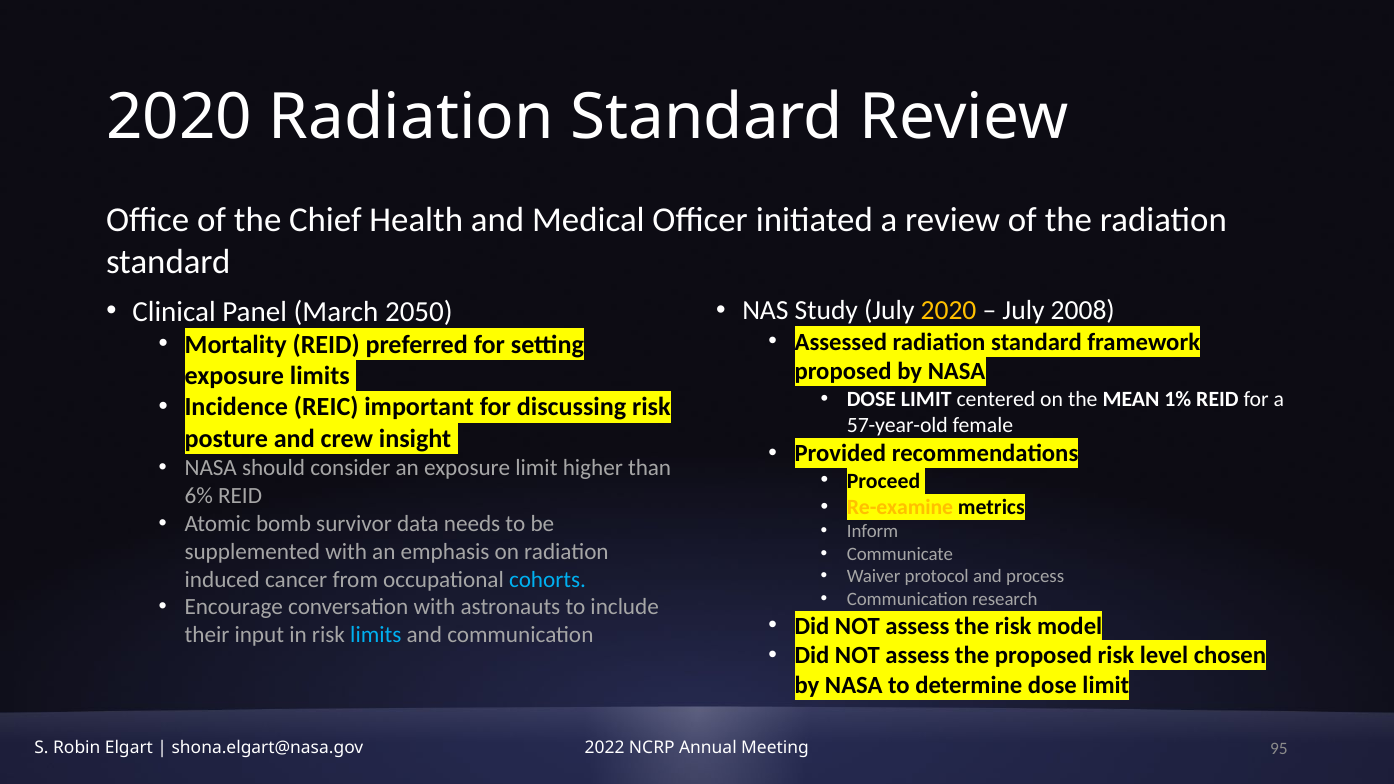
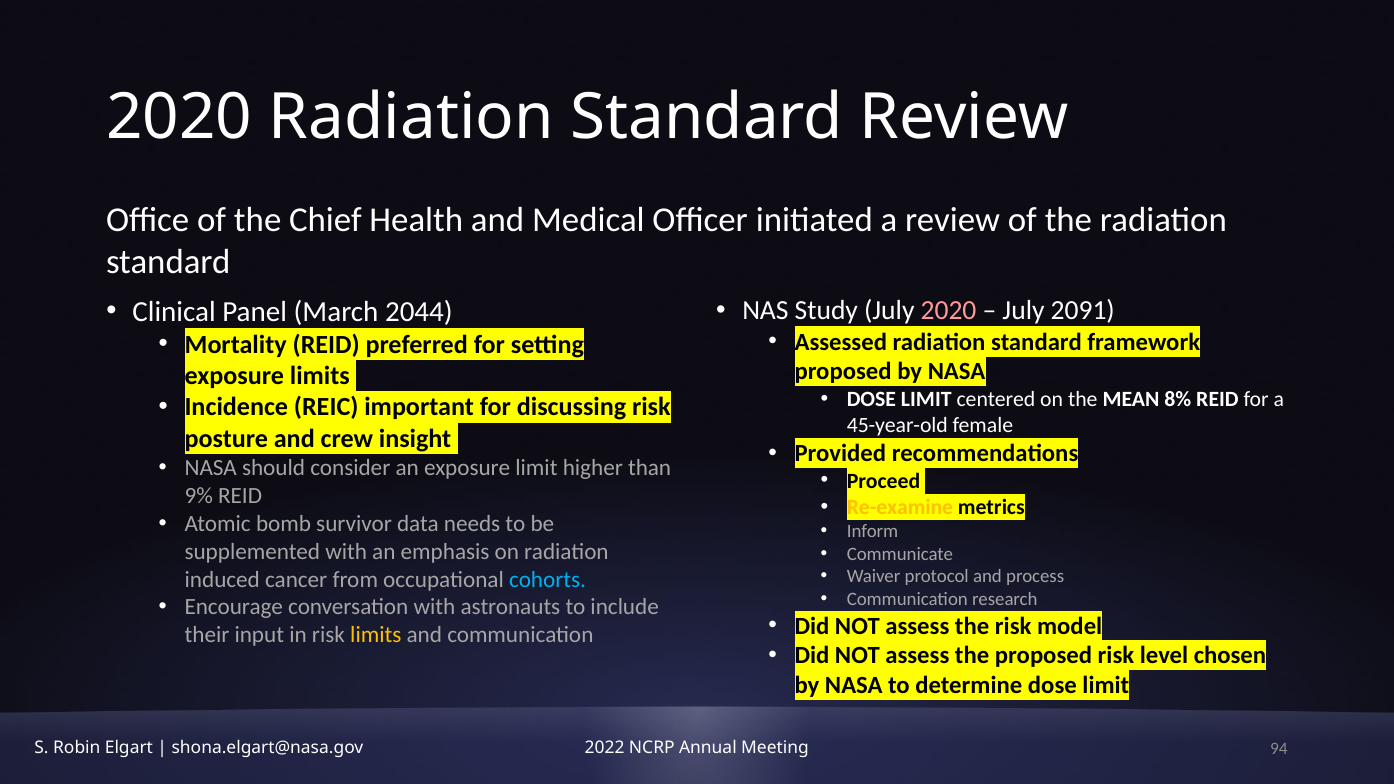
2050: 2050 -> 2044 (419, 312)
2020 colour: yellow -> pink (949, 311)
2008: 2008 -> 2091 (1083, 311)
1%: 1% -> 8% (1178, 399)
57-year-old: 57-year-old -> 45-year-old (897, 425)
6%: 6% -> 9% (199, 496)
limits colour: light blue -> yellow (376, 635)
95: 95 -> 94 (1279, 749)
